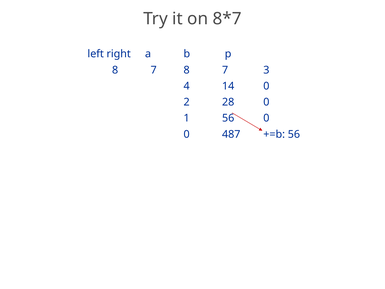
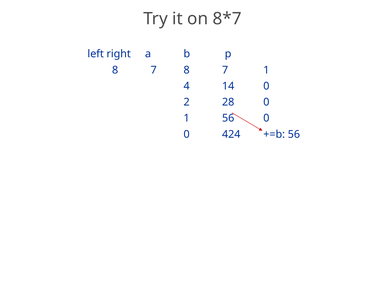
7 3: 3 -> 1 (266, 70)
487: 487 -> 424 (231, 134)
